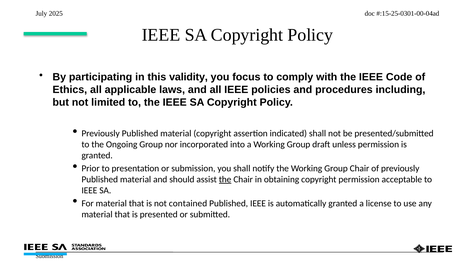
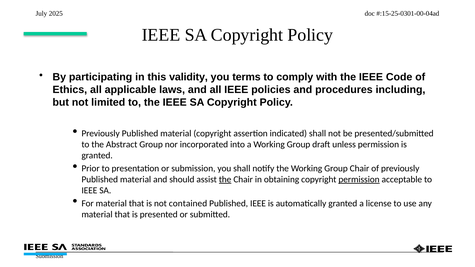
focus: focus -> terms (246, 77)
Ongoing: Ongoing -> Abstract (122, 145)
permission underline: none -> present (359, 180)
